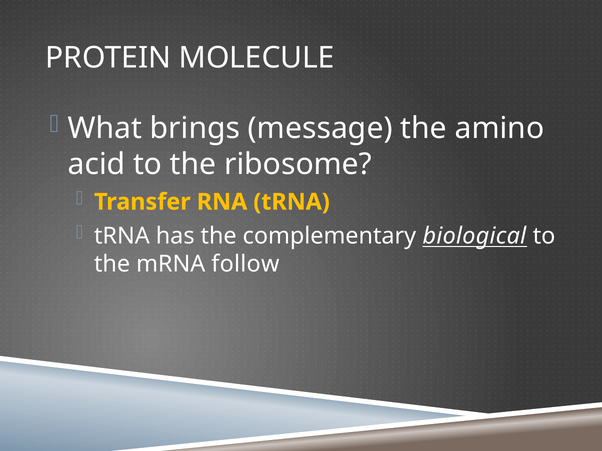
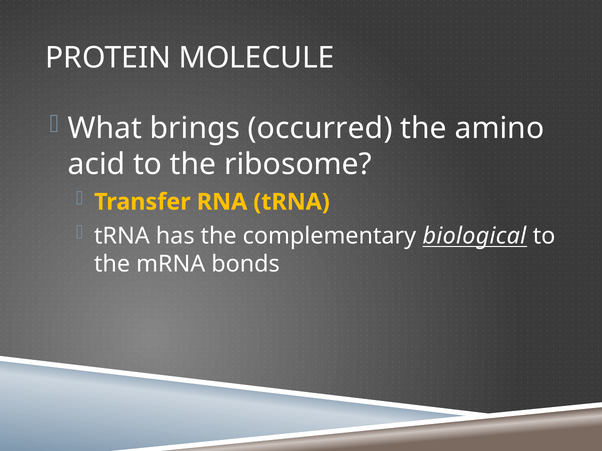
message: message -> occurred (320, 129)
follow: follow -> bonds (246, 264)
